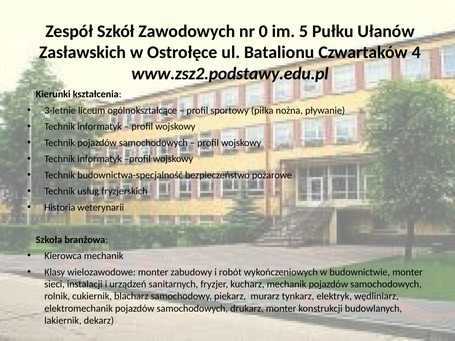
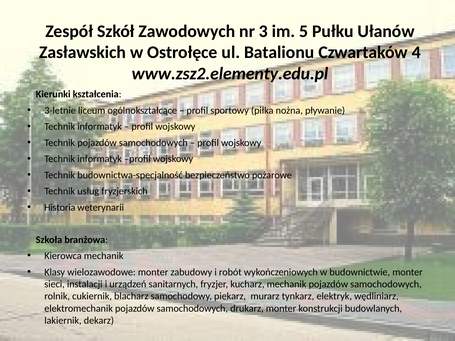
0: 0 -> 3 (263, 31)
www.zsz2.podstawy.edu.pl: www.zsz2.podstawy.edu.pl -> www.zsz2.elementy.edu.pl (230, 74)
